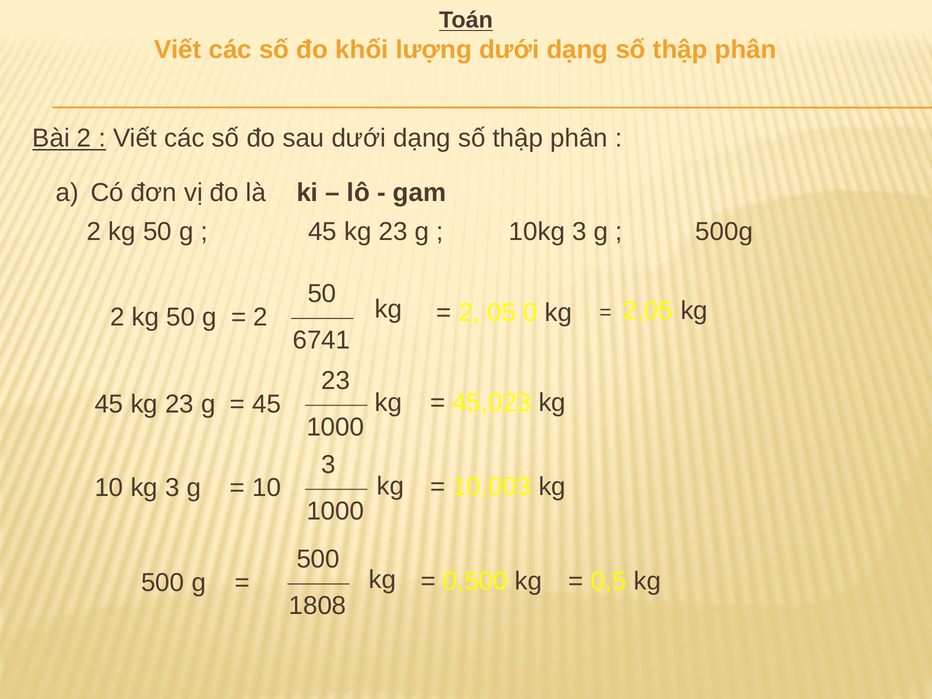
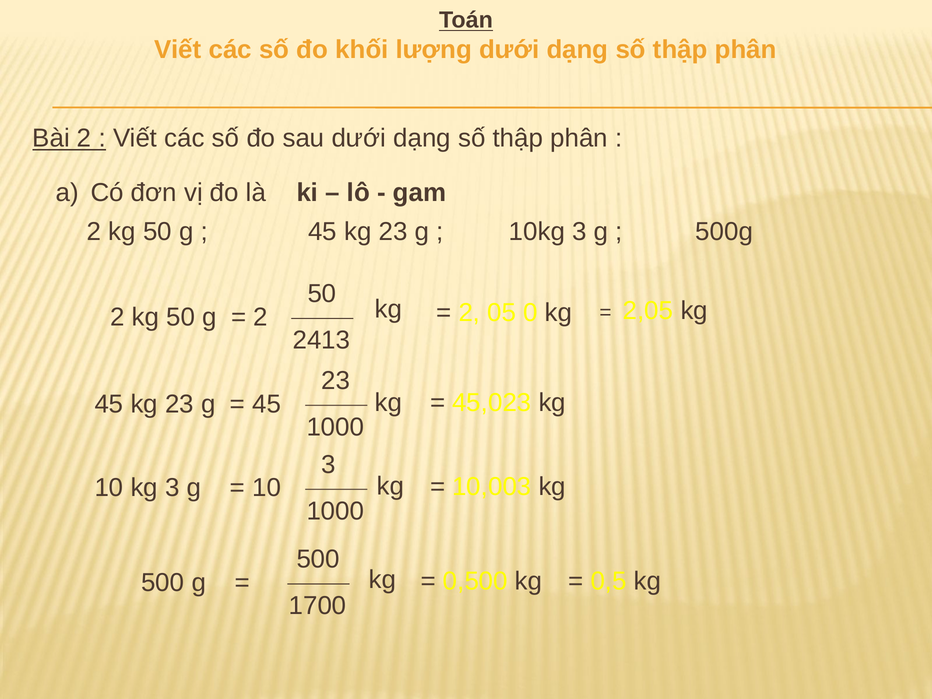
6741: 6741 -> 2413 (321, 340)
1808: 1808 -> 1700 (318, 606)
